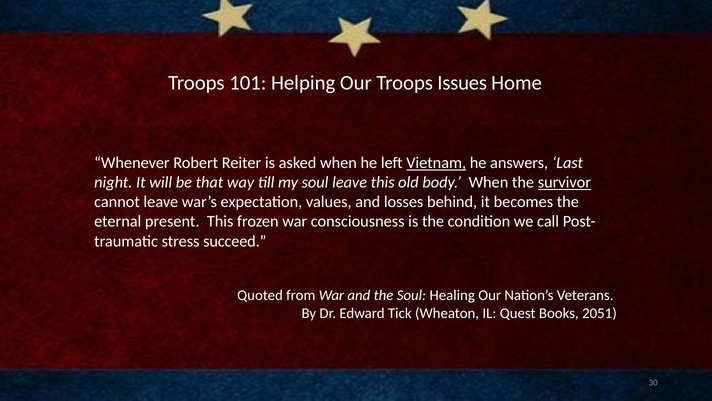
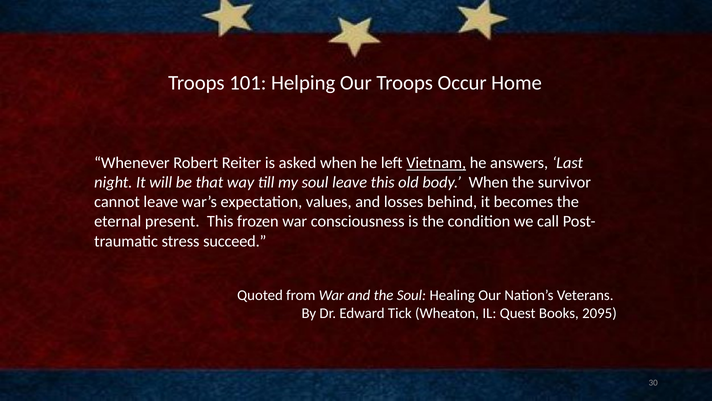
Issues: Issues -> Occur (462, 83)
survivor underline: present -> none (564, 182)
2051: 2051 -> 2095 (599, 313)
